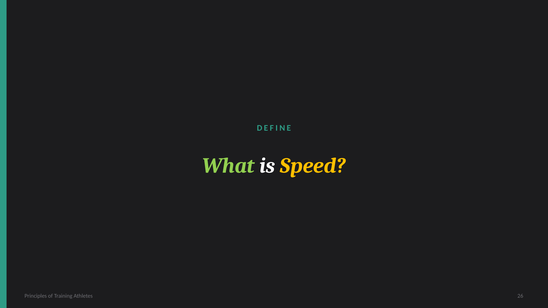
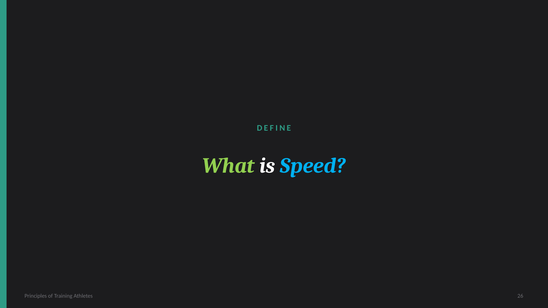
Speed colour: yellow -> light blue (313, 166)
